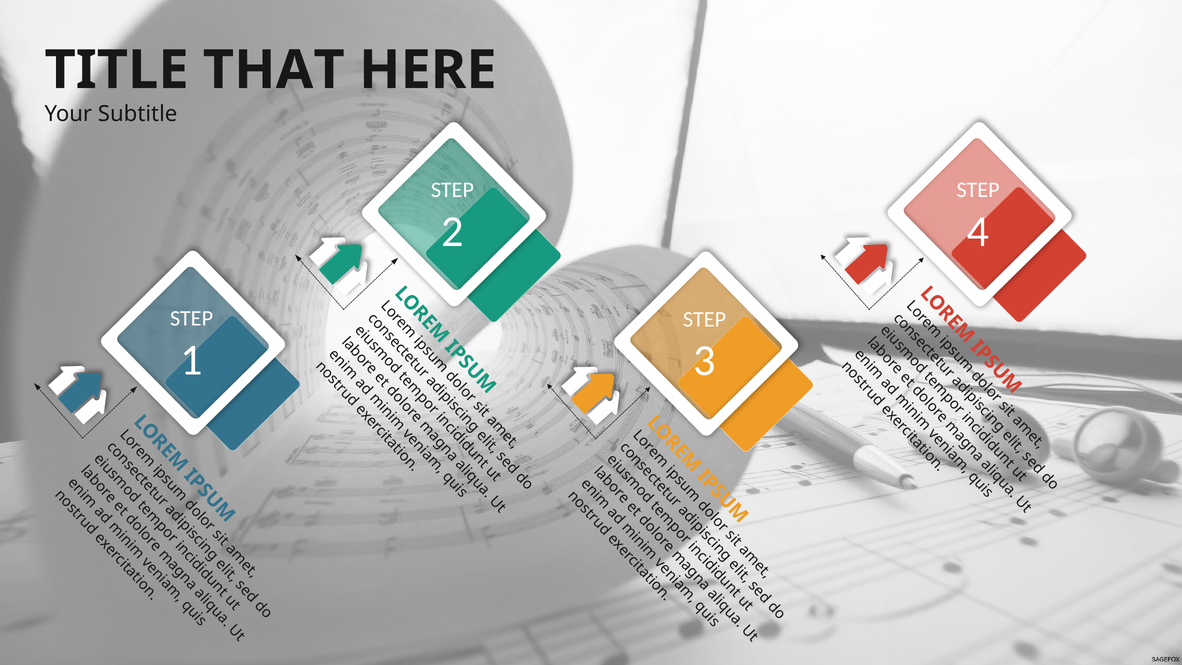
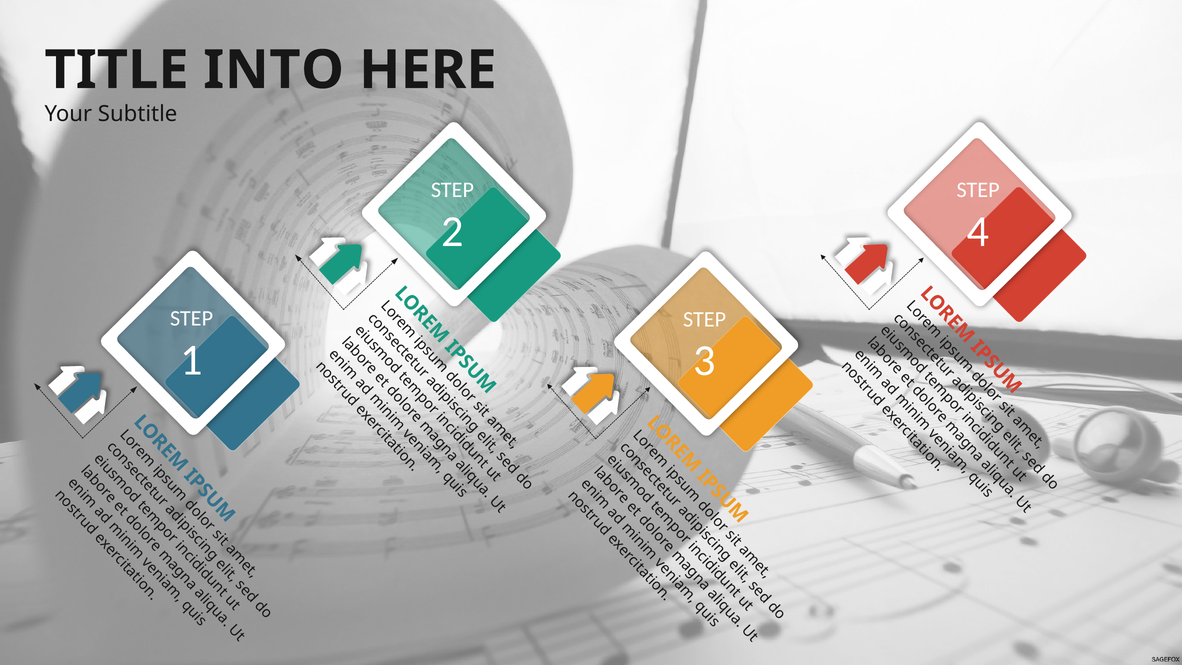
THAT: THAT -> INTO (274, 70)
